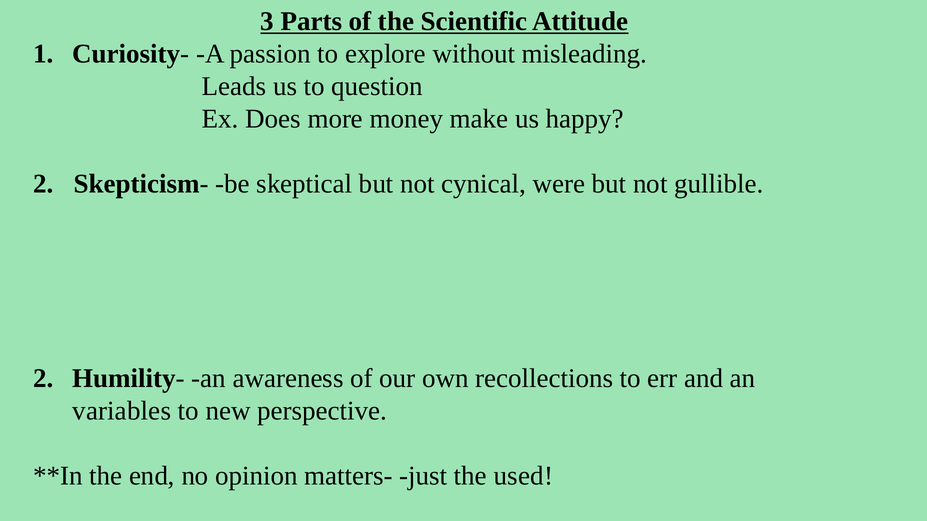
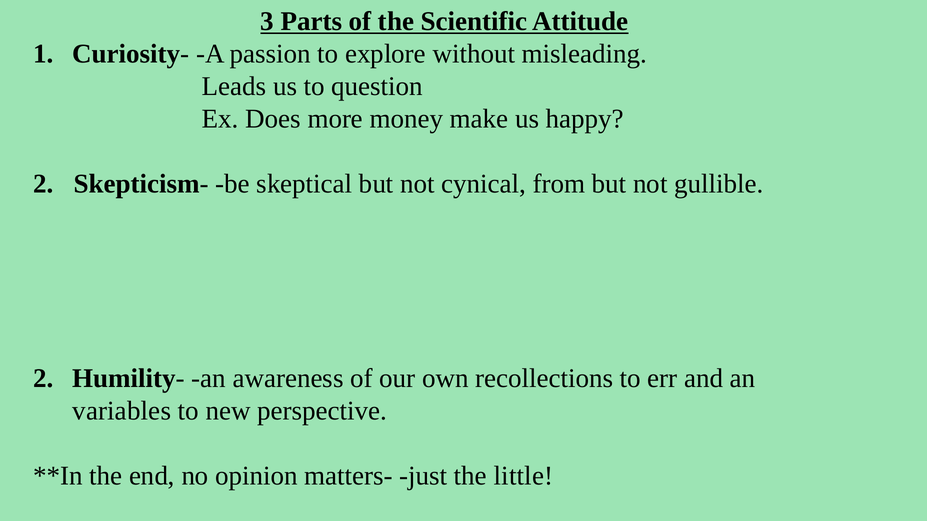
were: were -> from (559, 184)
used: used -> little (523, 476)
